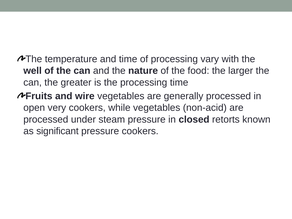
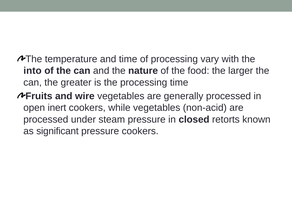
well: well -> into (32, 71)
very: very -> inert (57, 108)
